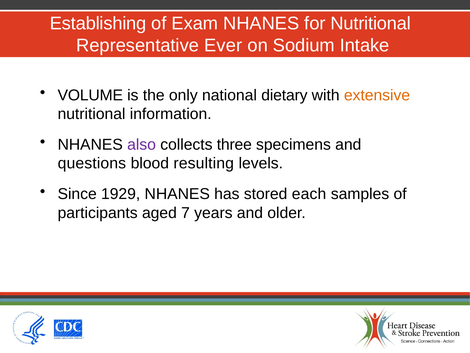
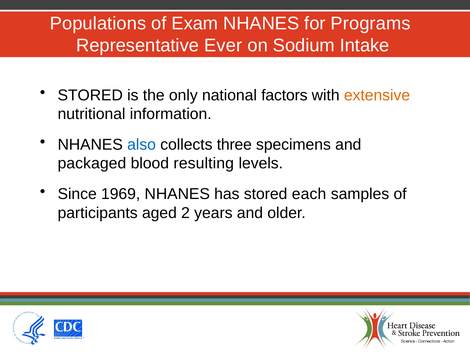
Establishing: Establishing -> Populations (98, 24)
for Nutritional: Nutritional -> Programs (371, 24)
VOLUME: VOLUME -> STORED (90, 95)
dietary: dietary -> factors (284, 95)
also colour: purple -> blue (142, 144)
questions: questions -> packaged (92, 163)
1929: 1929 -> 1969 (121, 194)
7: 7 -> 2 (186, 213)
